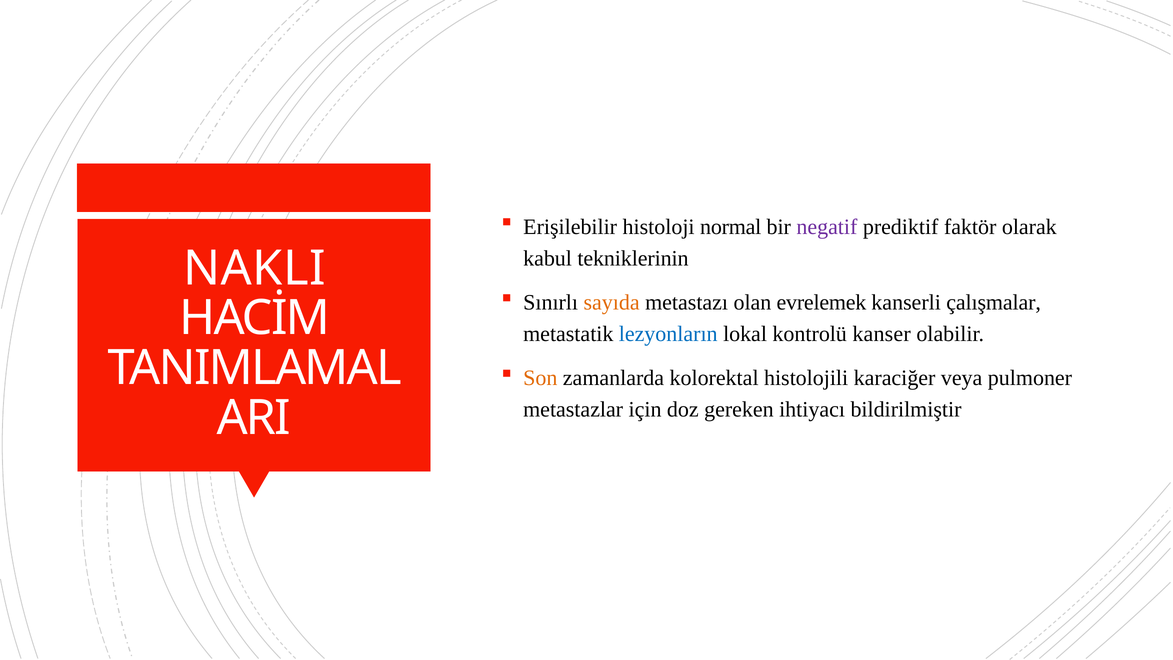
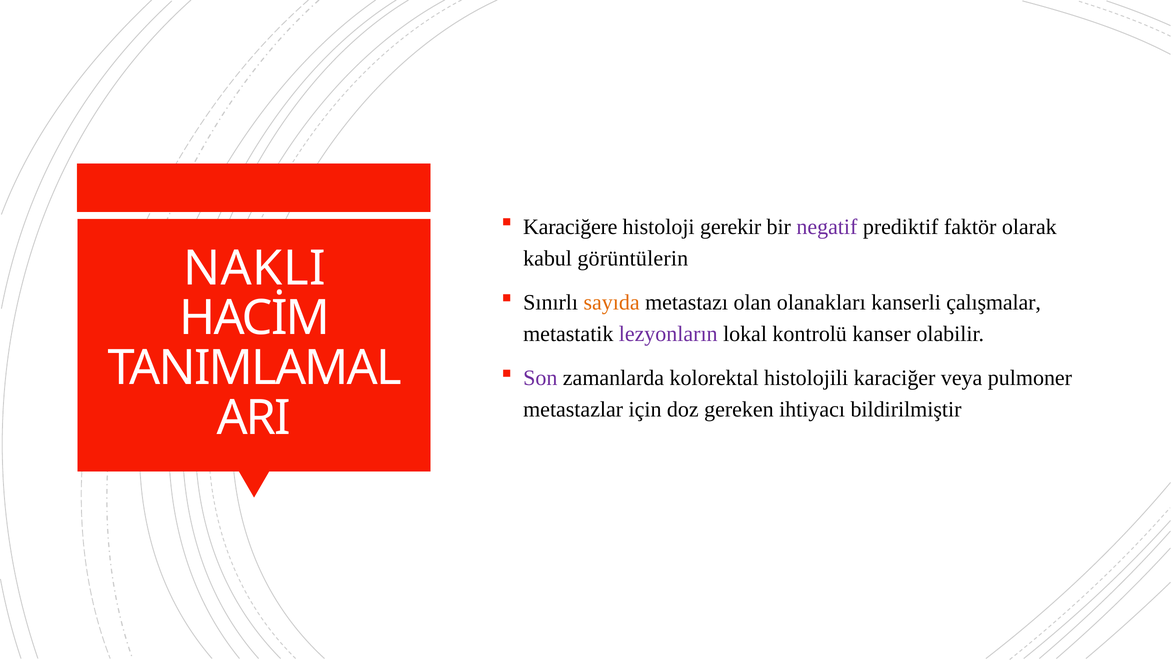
Erişilebilir: Erişilebilir -> Karaciğere (570, 227)
normal: normal -> gerekir (731, 227)
tekniklerinin: tekniklerinin -> görüntülerin (633, 258)
evrelemek: evrelemek -> olanakları (821, 302)
lezyonların colour: blue -> purple (668, 334)
Son colour: orange -> purple (540, 378)
